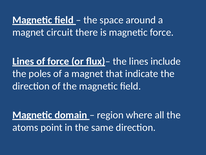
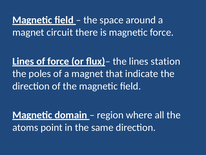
include: include -> station (166, 61)
